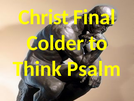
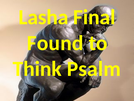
Christ: Christ -> Lasha (43, 17)
Colder: Colder -> Found (55, 43)
